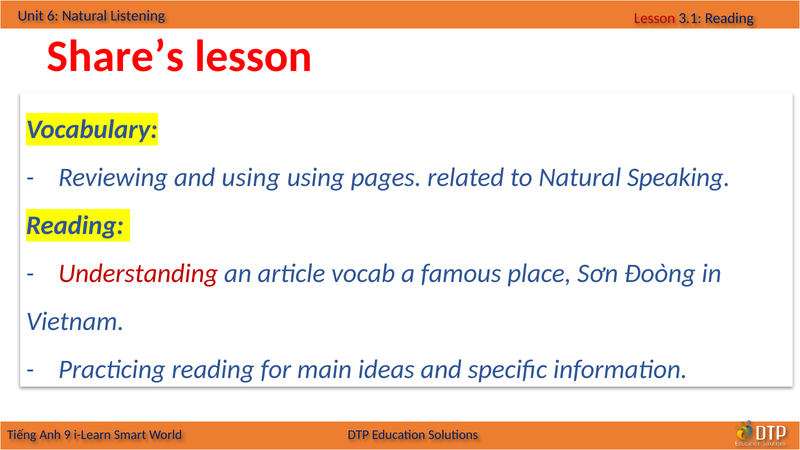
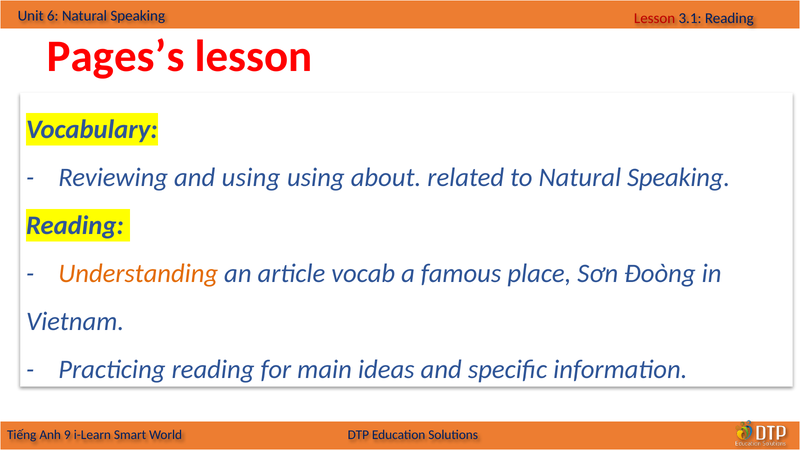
Listening: Listening -> Speaking (138, 16)
Share’s: Share’s -> Pages’s (116, 56)
pages: pages -> about (386, 178)
Understanding colour: red -> orange (138, 274)
